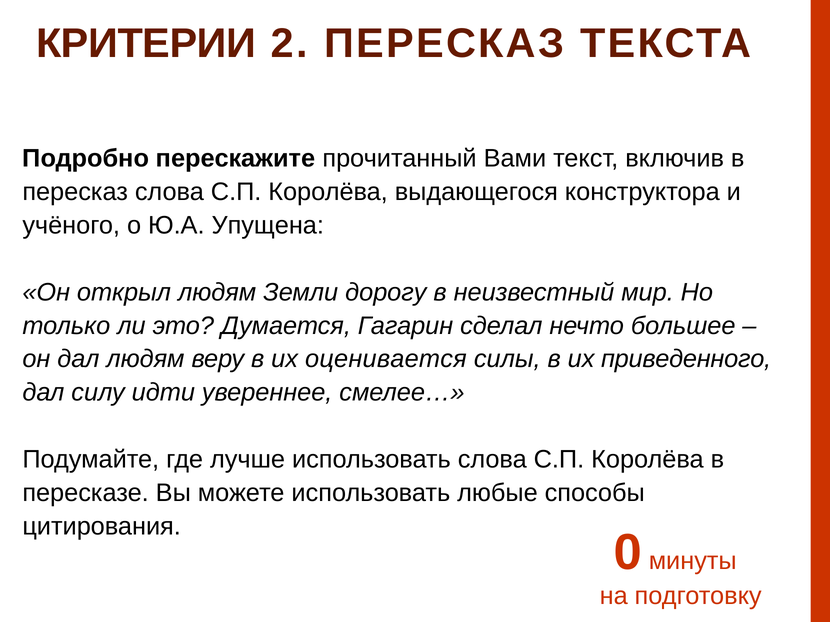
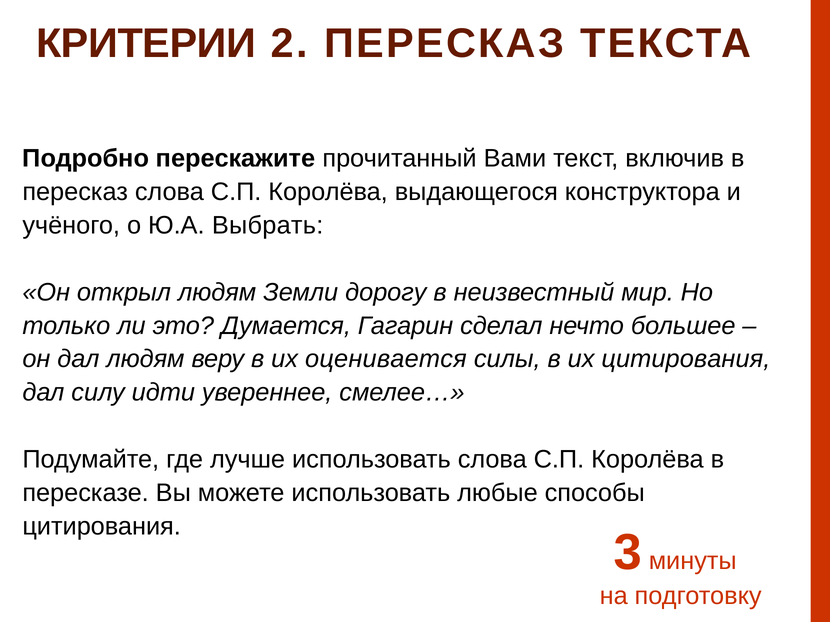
Упущена: Упущена -> Выбрать (268, 226)
их приведенного: приведенного -> цитирования (686, 359)
0: 0 -> 3 (628, 553)
